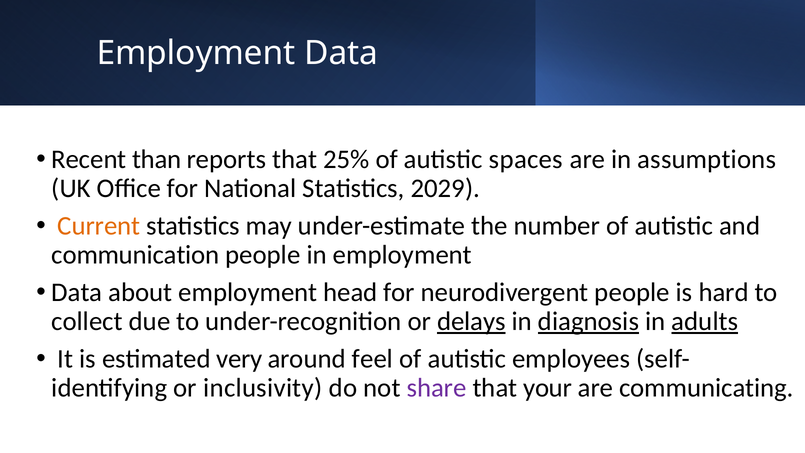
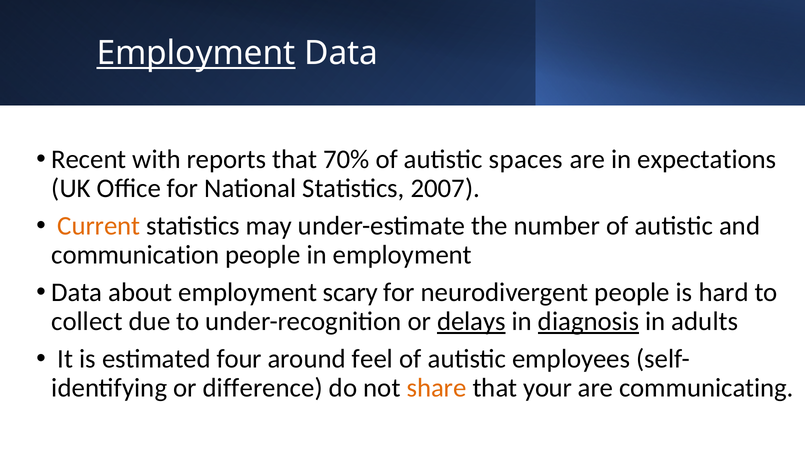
Employment underline: none -> present (196, 53)
than: than -> with (157, 160)
25%: 25% -> 70% (346, 160)
assumptions: assumptions -> expectations (707, 160)
2029: 2029 -> 2007 (445, 189)
head: head -> scary (351, 292)
adults underline: present -> none (705, 321)
very: very -> four (239, 359)
inclusivity: inclusivity -> difference (263, 388)
share colour: purple -> orange (437, 388)
